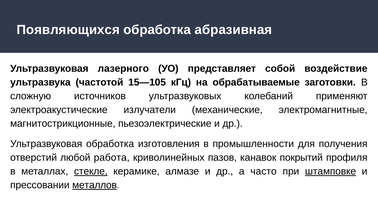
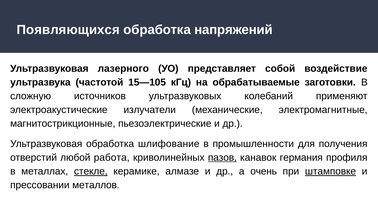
абразивная: абразивная -> напряжений (234, 30)
изготовления: изготовления -> шлифование (169, 143)
пазов underline: none -> present (222, 157)
покрытий: покрытий -> германия (301, 157)
часто: часто -> очень (264, 171)
металлов underline: present -> none (95, 185)
